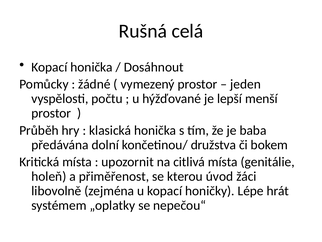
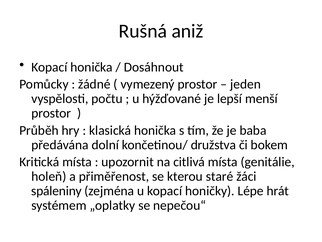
celá: celá -> aniž (187, 31)
úvod: úvod -> staré (220, 176)
libovolně: libovolně -> spáleniny (56, 191)
